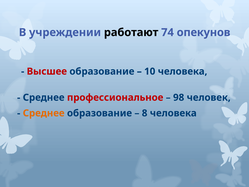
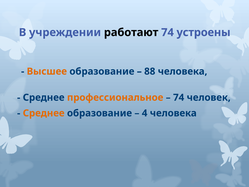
опекунов: опекунов -> устроены (204, 32)
Высшее colour: red -> orange (47, 71)
10: 10 -> 88 (150, 71)
профессиональное colour: red -> orange (115, 97)
98: 98 -> 74 (179, 97)
8: 8 -> 4 (145, 113)
